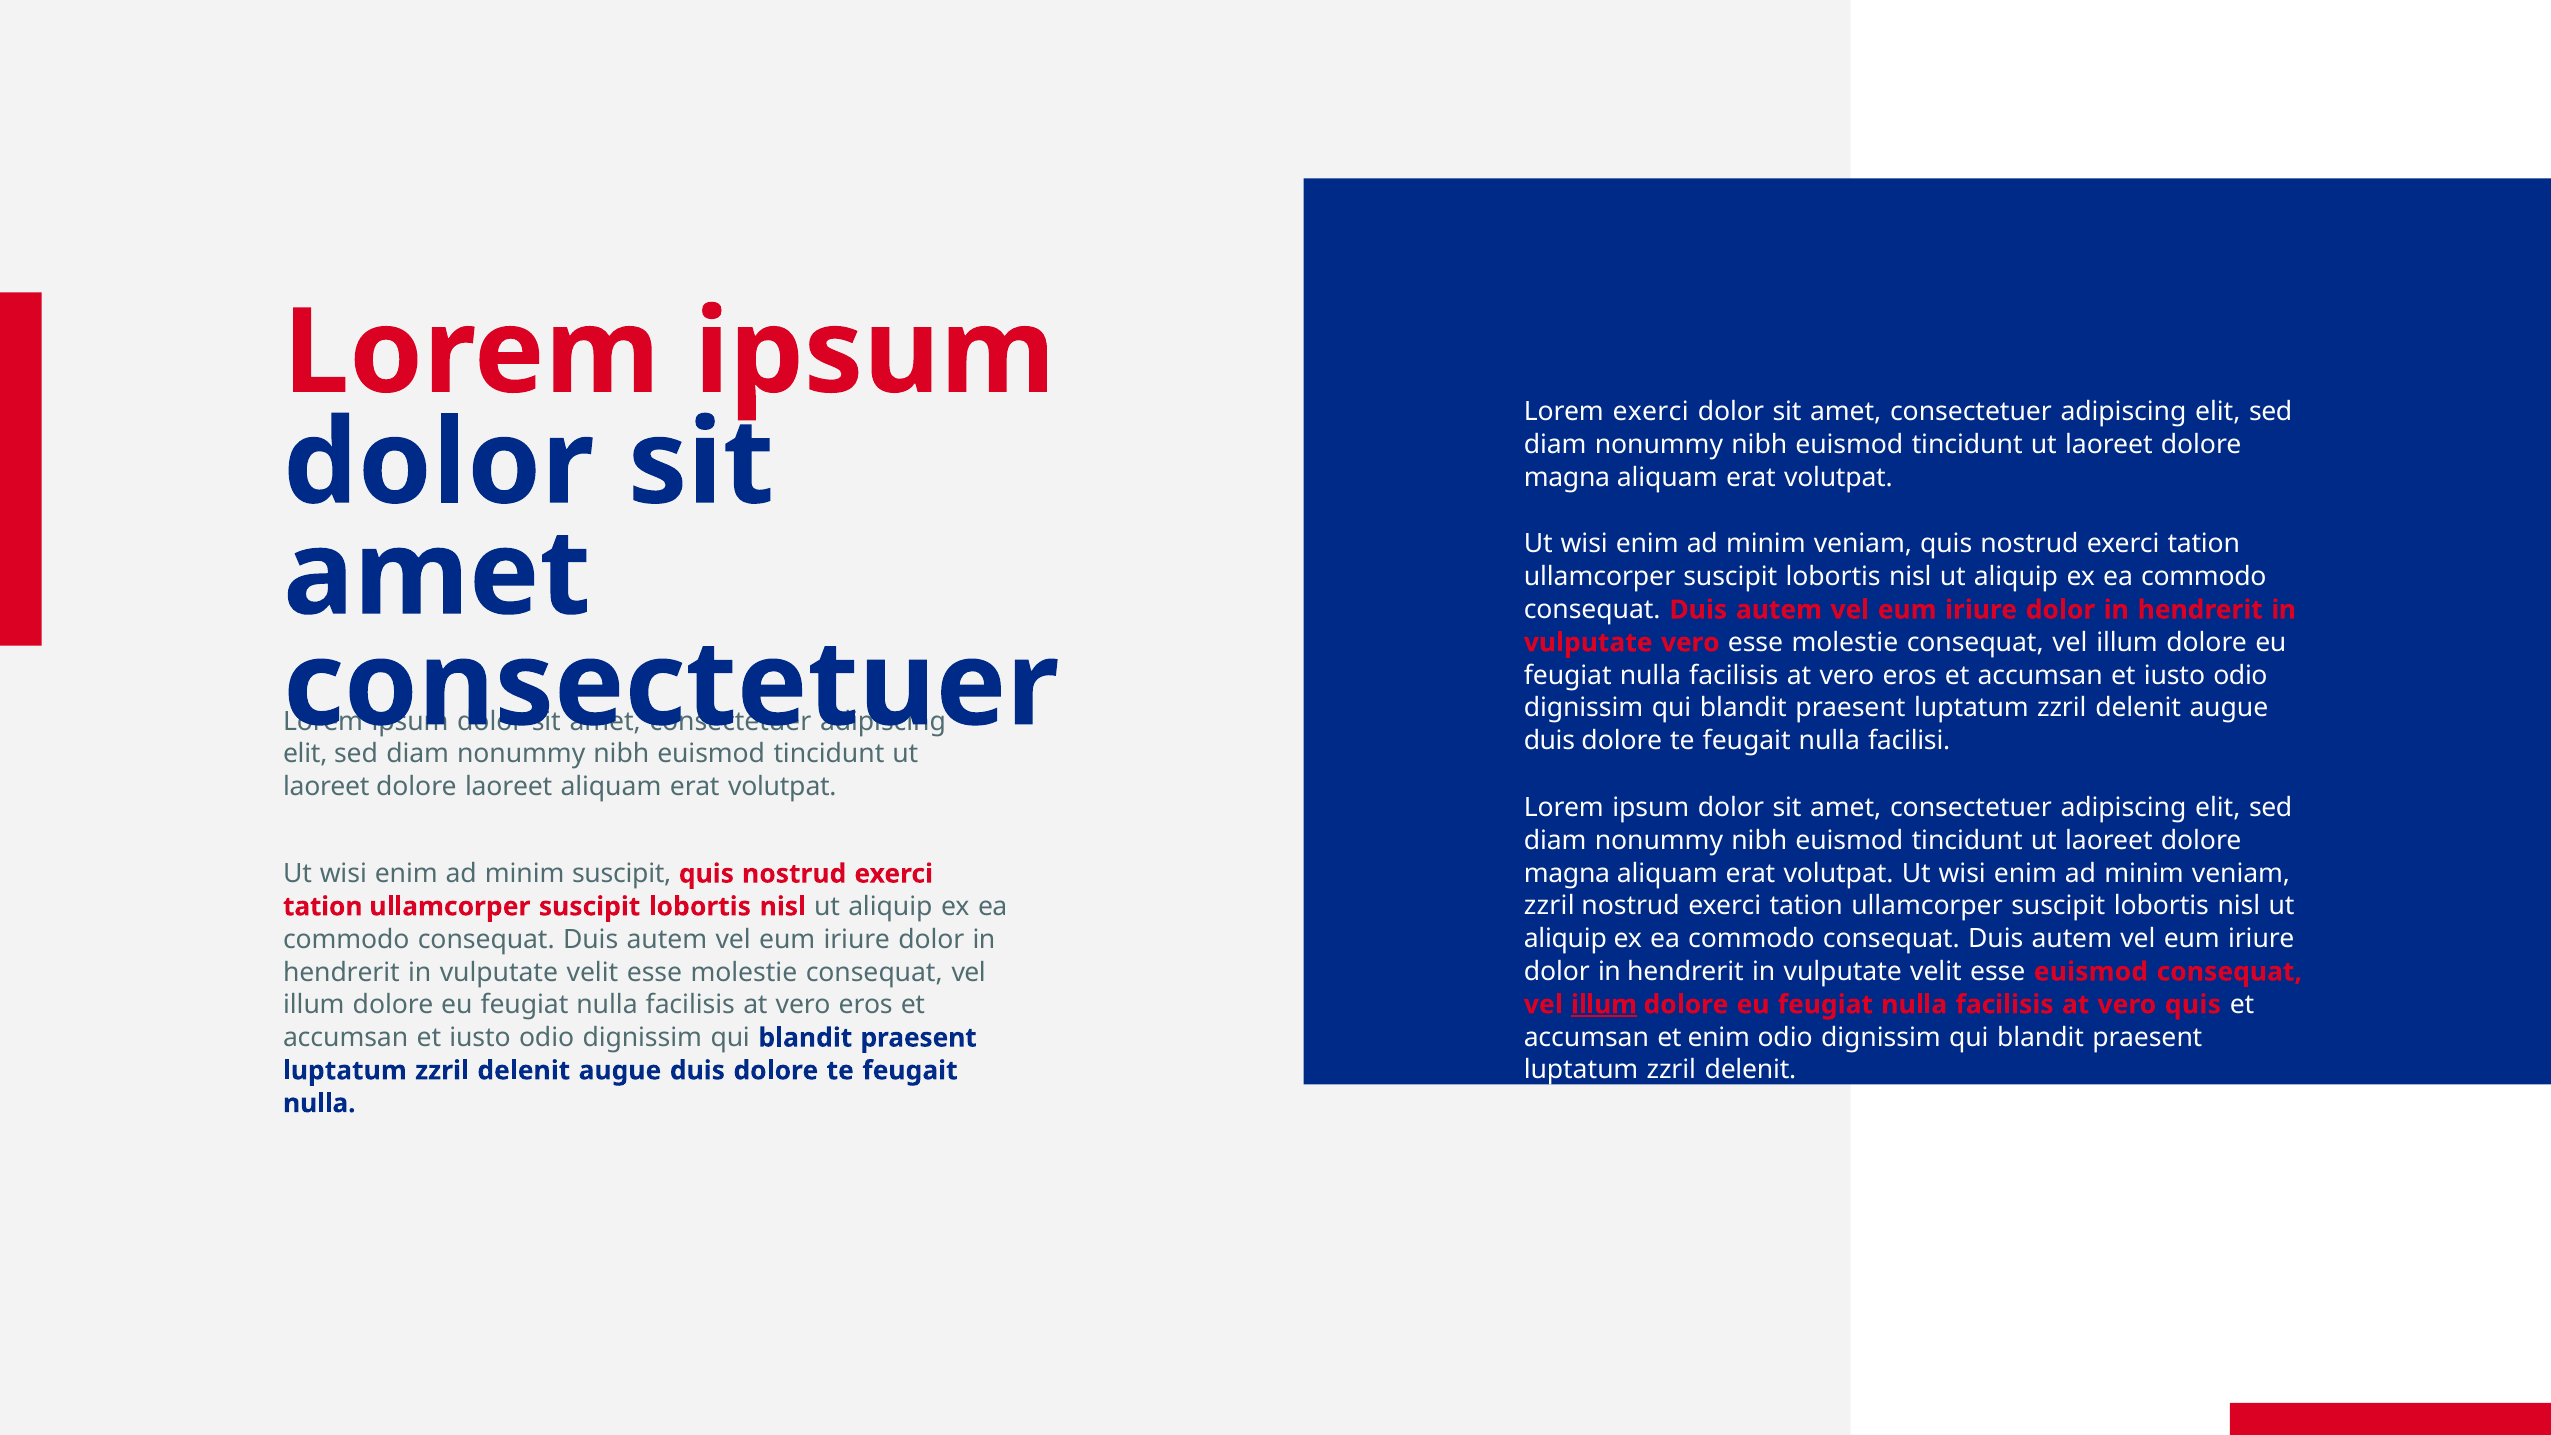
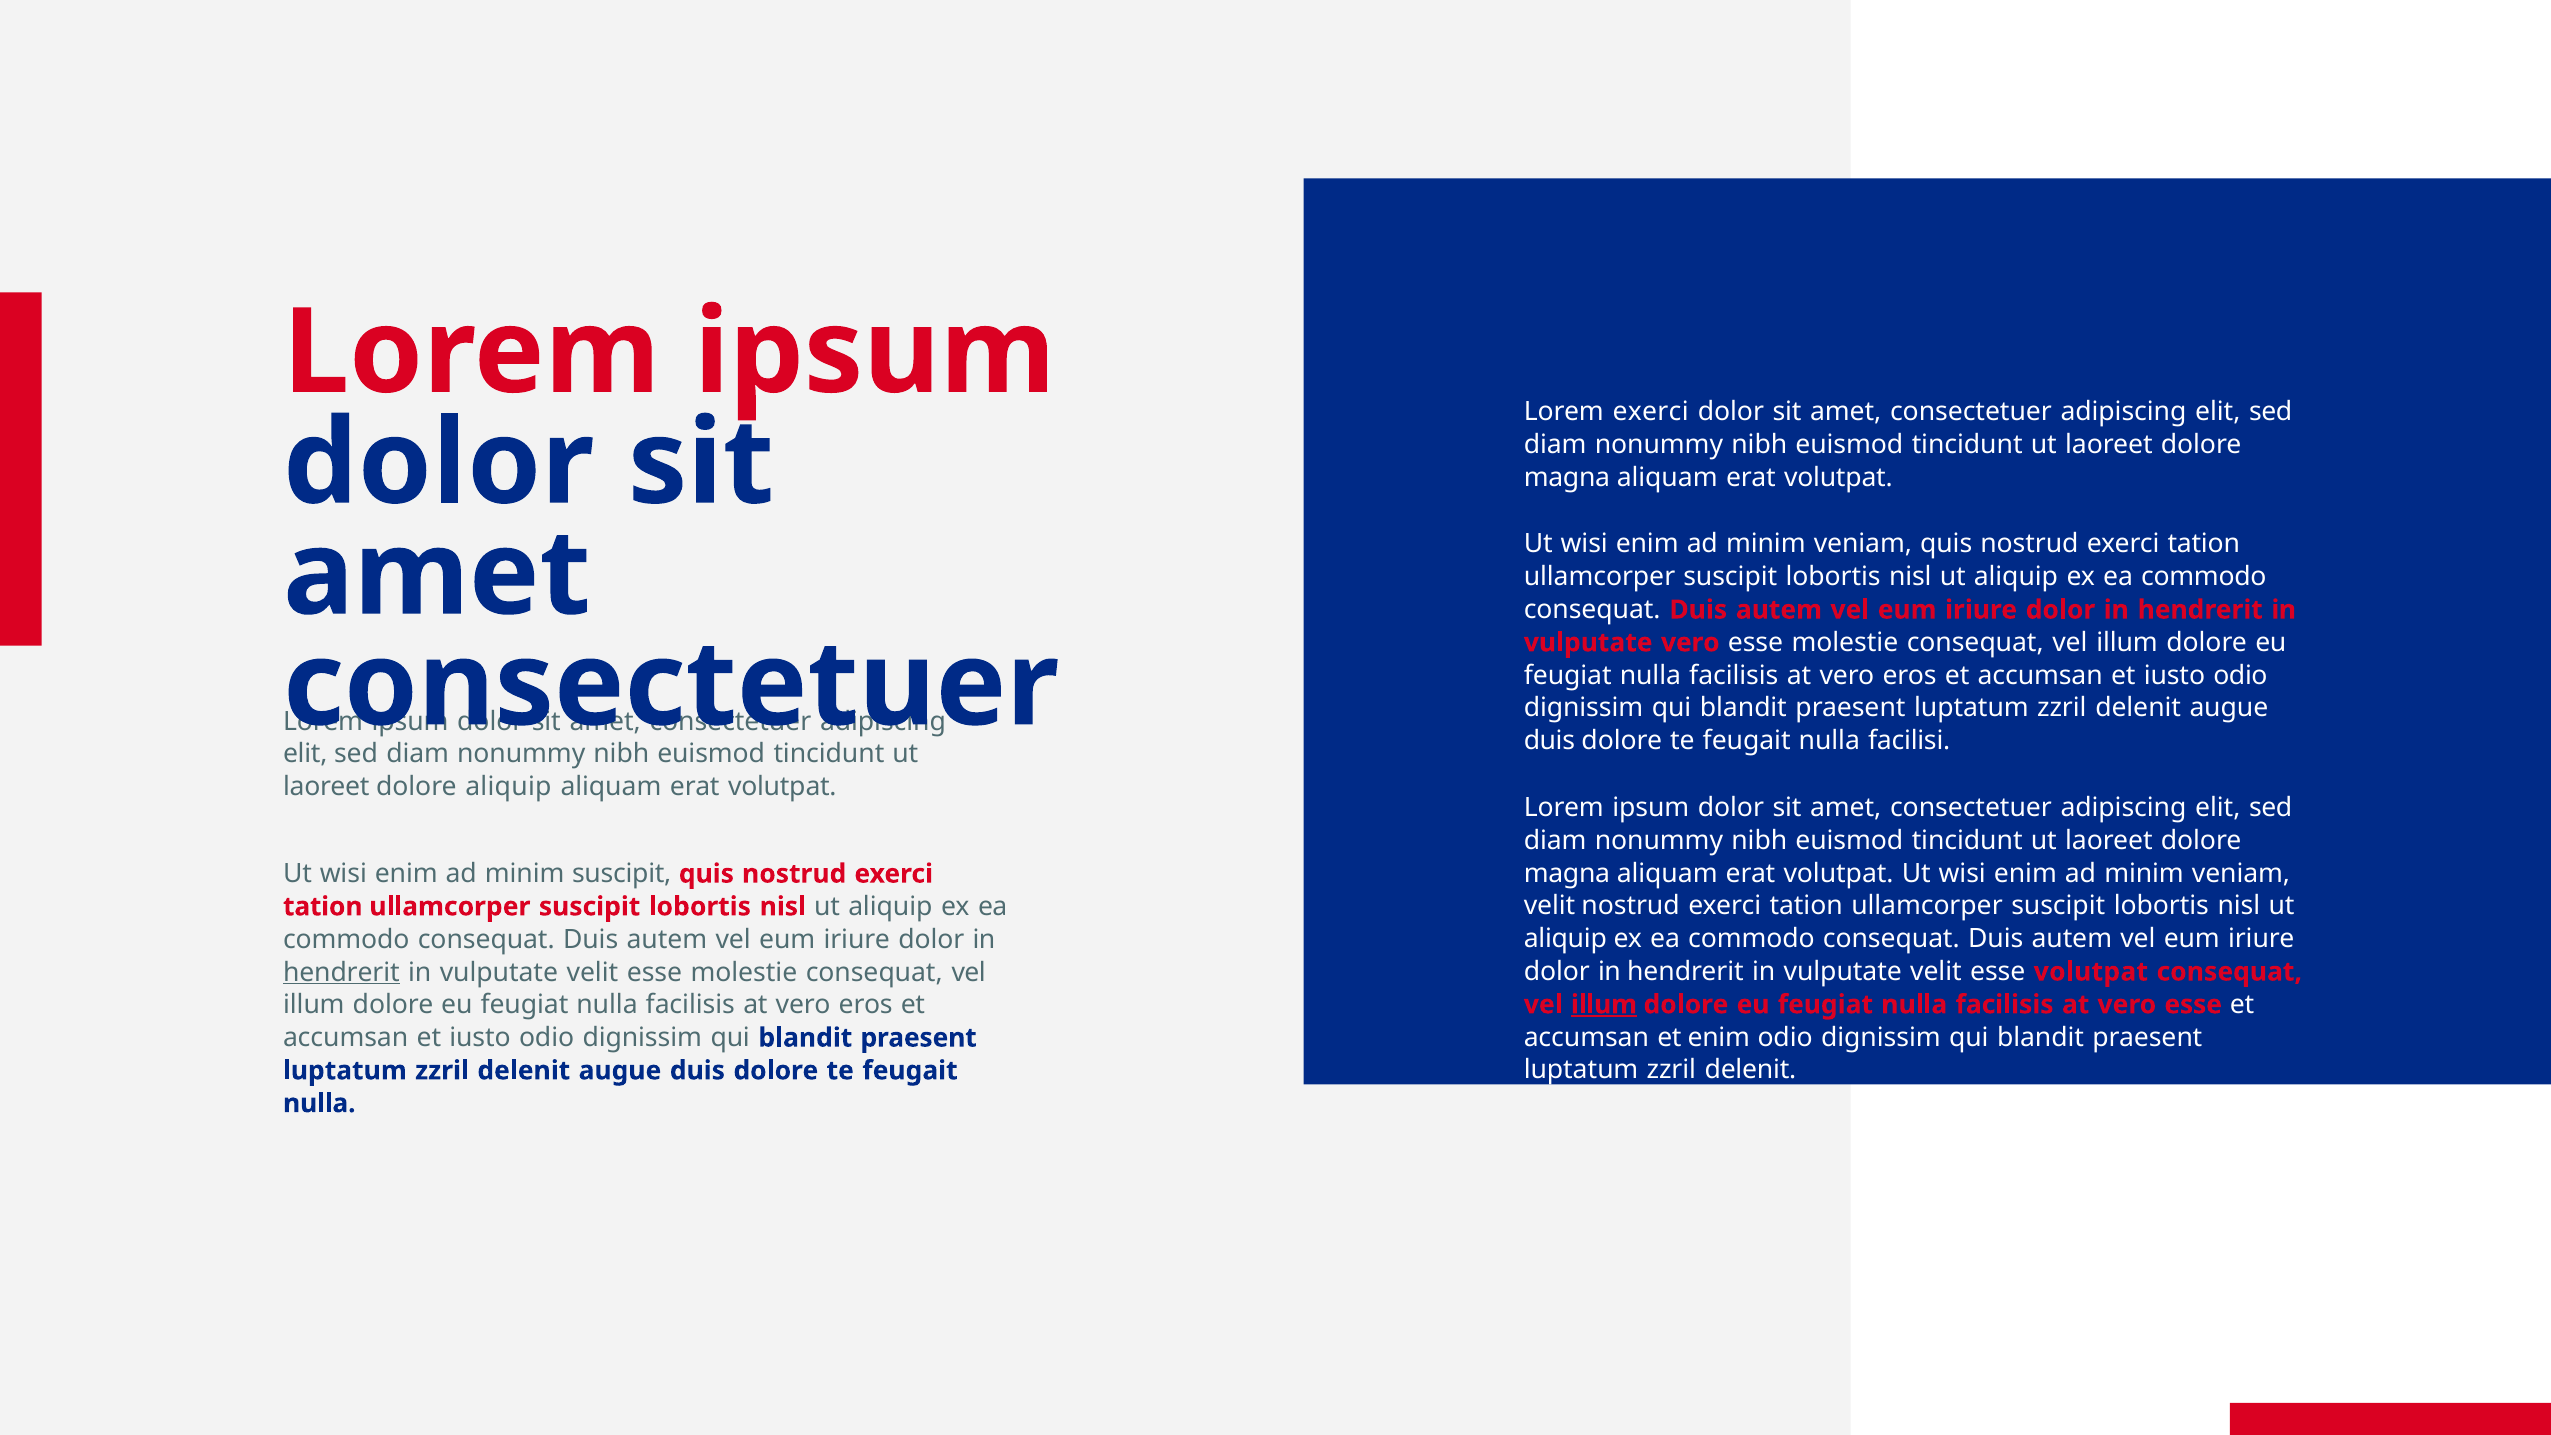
dolore laoreet: laoreet -> aliquip (508, 787)
zzril: zzril -> velit (1549, 906)
esse euismod: euismod -> volutpat (2091, 972)
hendrerit underline: none -> present (341, 972)
at vero quis: quis -> esse (2193, 1005)
